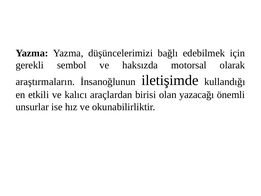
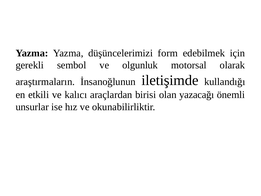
bağlı: bağlı -> form (168, 53)
haksızda: haksızda -> olgunluk (140, 65)
